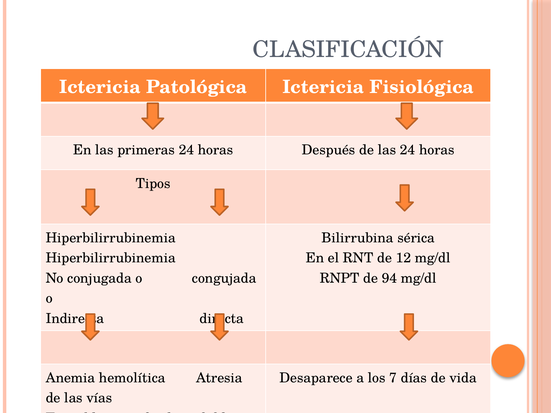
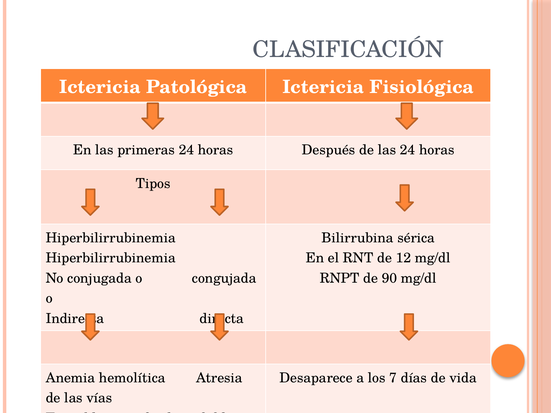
94: 94 -> 90 (389, 278)
